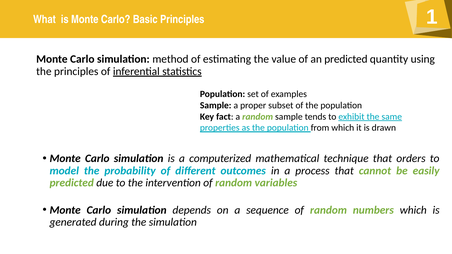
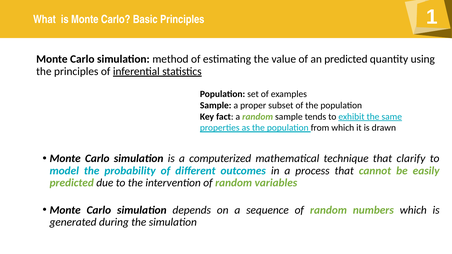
orders: orders -> clarify (411, 159)
